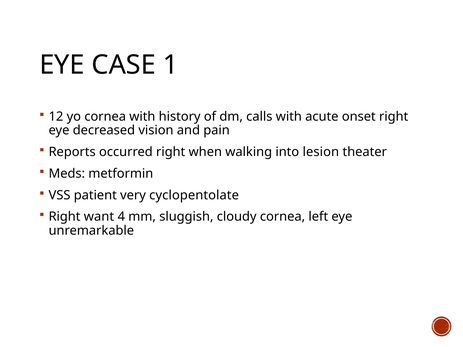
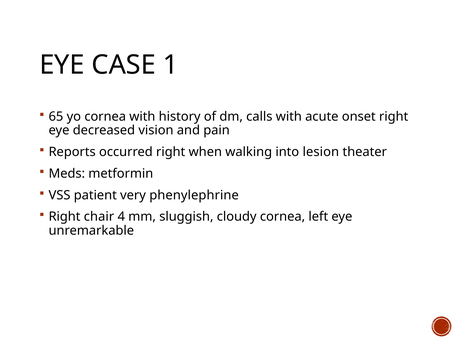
12: 12 -> 65 (56, 117)
cyclopentolate: cyclopentolate -> phenylephrine (194, 195)
want: want -> chair (99, 217)
